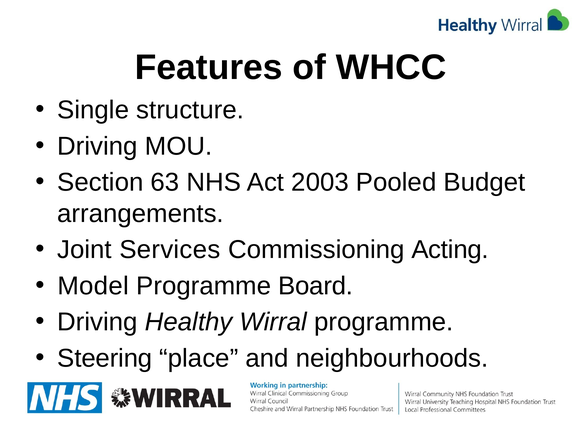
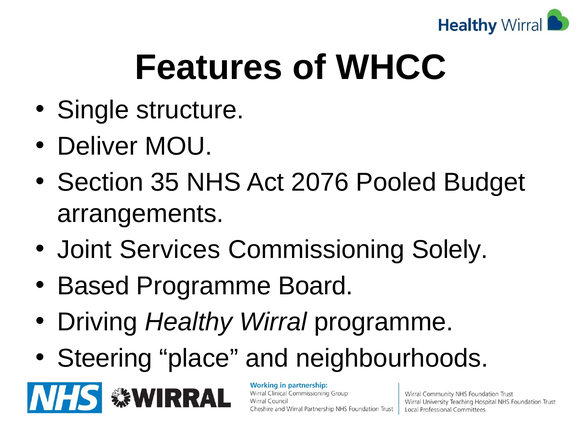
Driving: Driving -> Deliver (97, 146)
63: 63 -> 35 (165, 182)
2003: 2003 -> 2076 (320, 182)
Acting: Acting -> Solely (450, 250)
Model: Model -> Based (93, 286)
